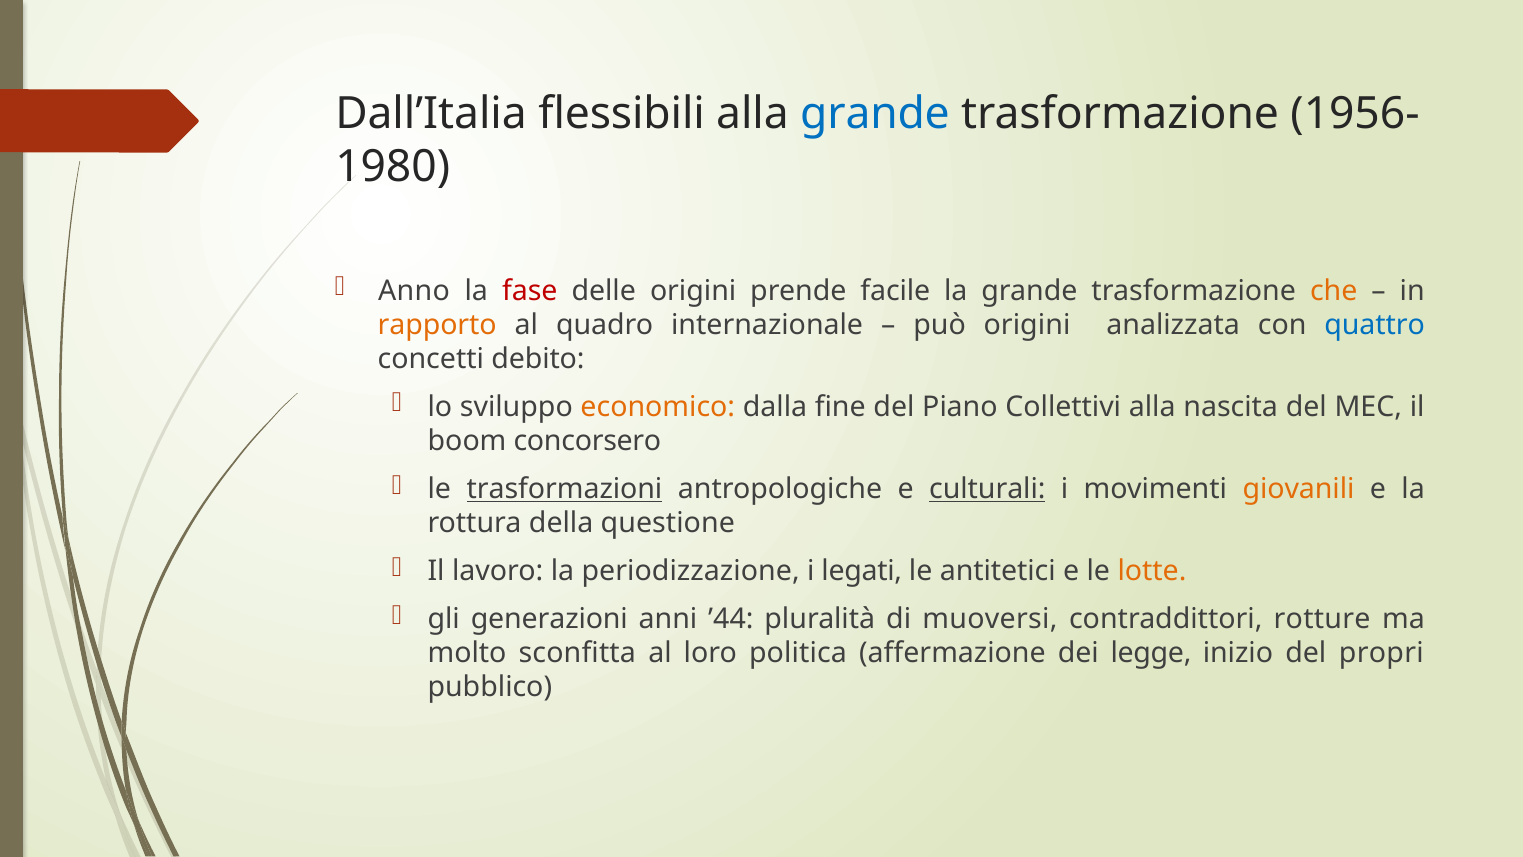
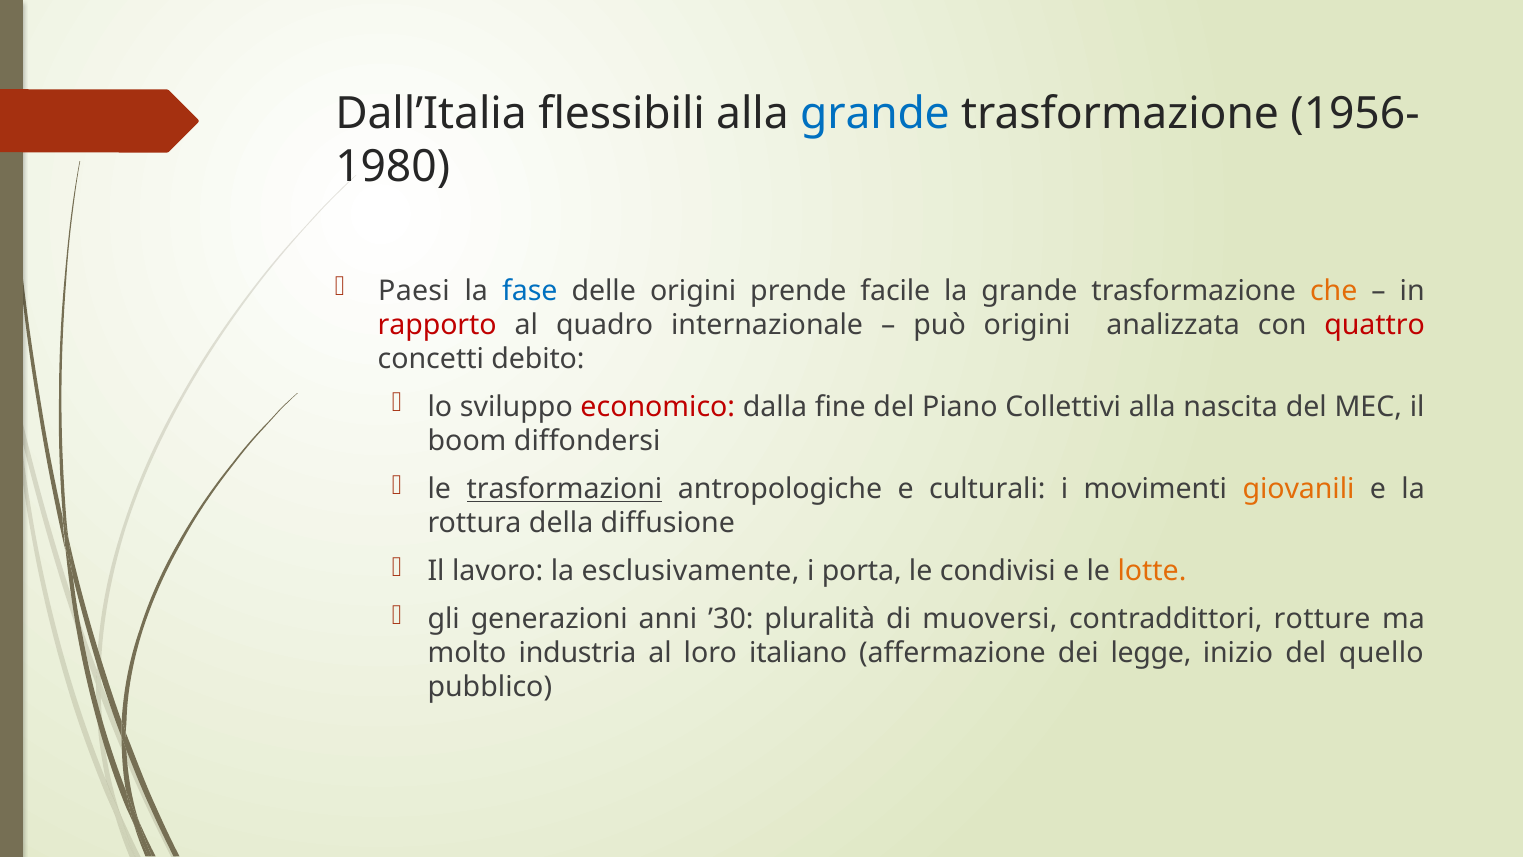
Anno: Anno -> Paesi (414, 291)
fase colour: red -> blue (530, 291)
rapporto colour: orange -> red (437, 325)
quattro colour: blue -> red (1375, 325)
economico colour: orange -> red (658, 407)
concorsero: concorsero -> diffondersi (587, 441)
culturali underline: present -> none (987, 489)
questione: questione -> diffusione (668, 523)
periodizzazione: periodizzazione -> esclusivamente (691, 571)
legati: legati -> porta (862, 571)
antitetici: antitetici -> condivisi (998, 571)
’44: ’44 -> ’30 (731, 619)
sconfitta: sconfitta -> industria (577, 653)
politica: politica -> italiano (798, 653)
propri: propri -> quello (1381, 653)
